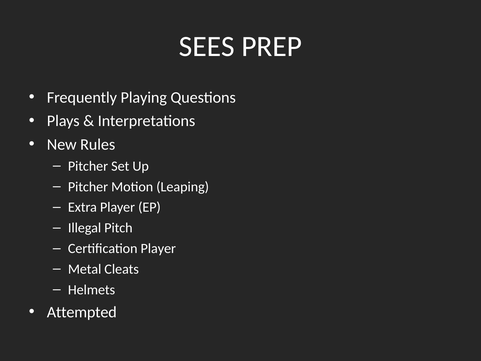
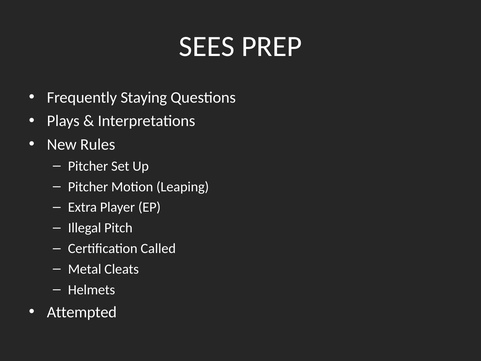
Playing: Playing -> Staying (144, 97)
Certification Player: Player -> Called (158, 248)
